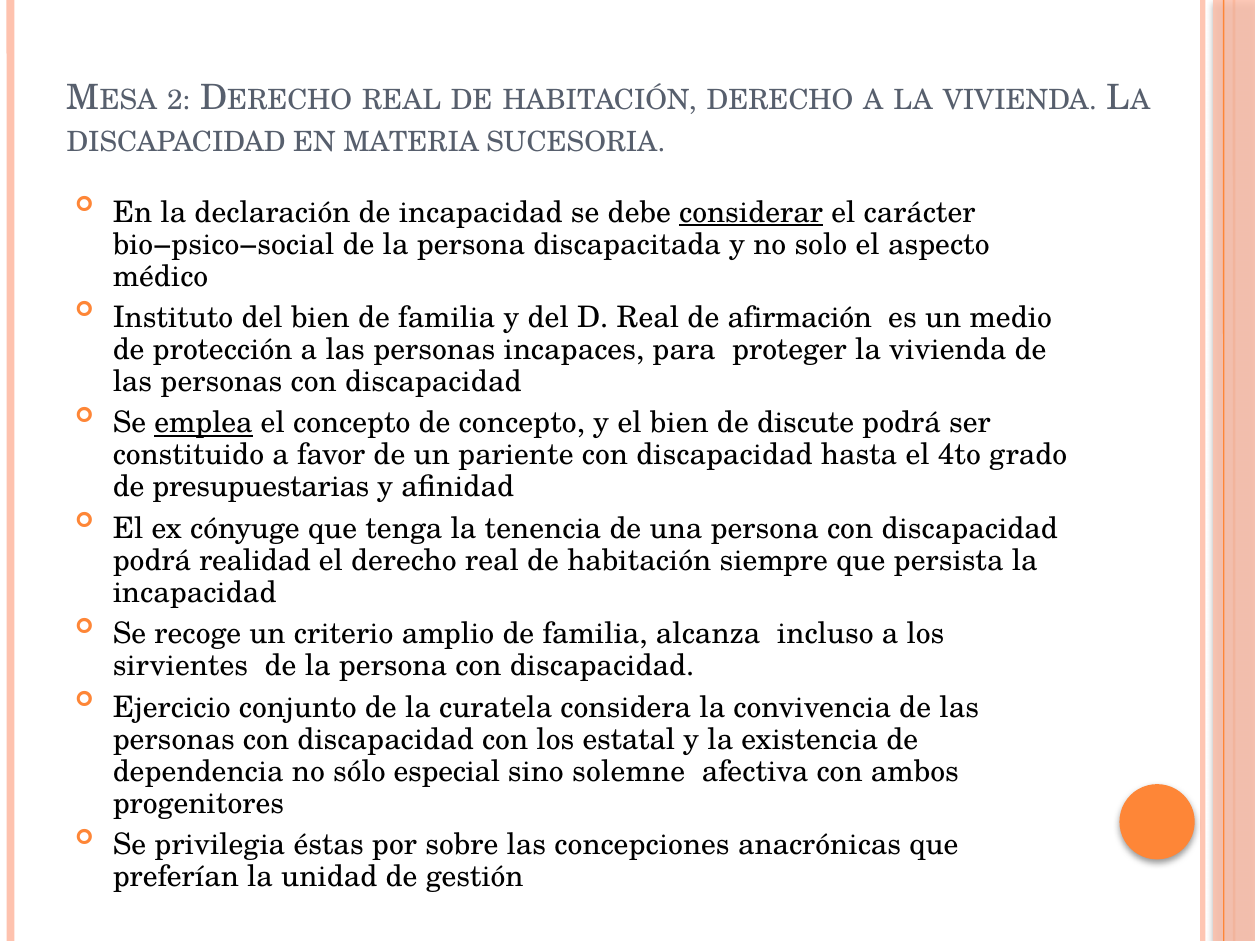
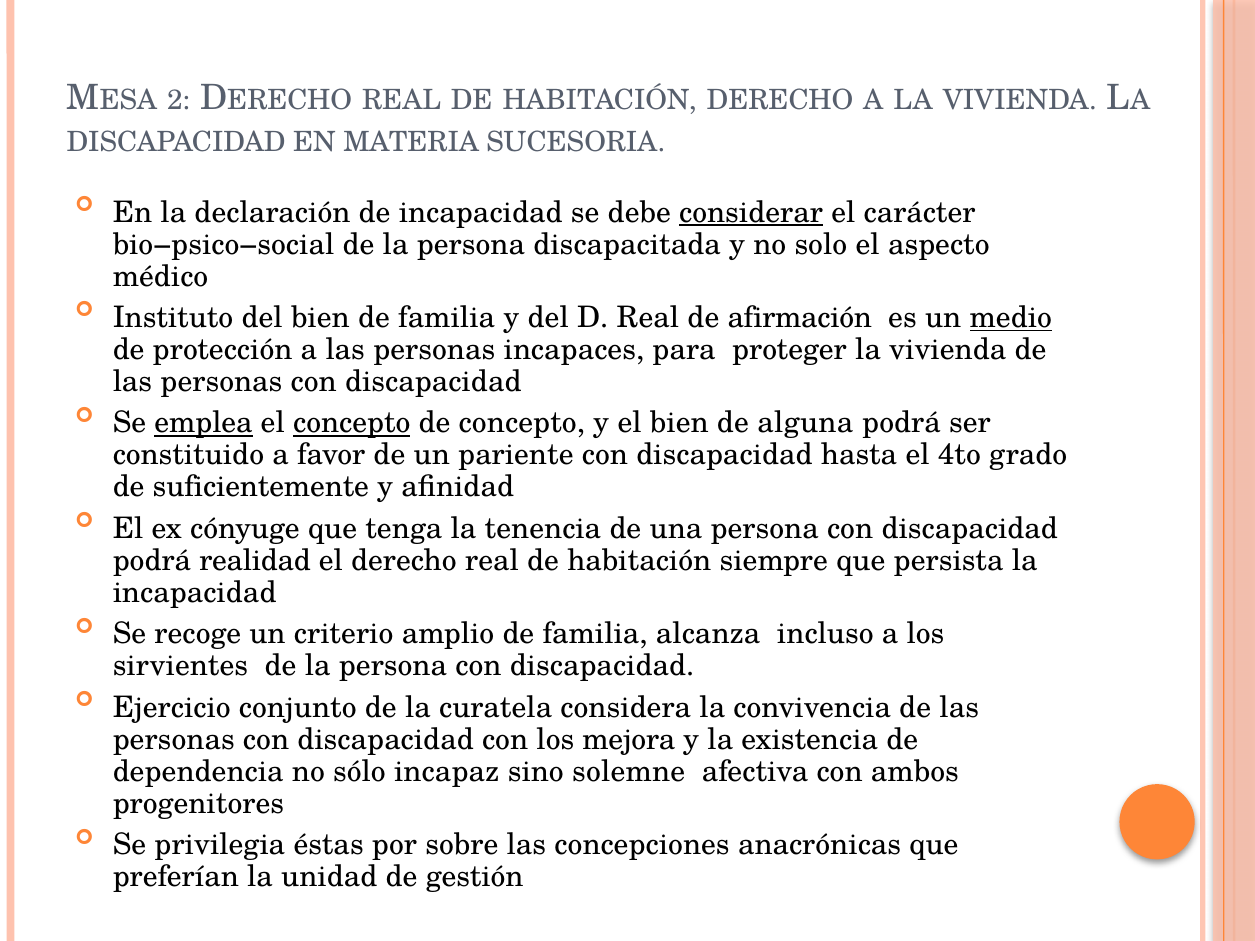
medio underline: none -> present (1011, 318)
concepto underline: none -> present (352, 423)
discute: discute -> alguna (805, 423)
presupuestarias: presupuestarias -> suficientemente (261, 487)
estatal: estatal -> mejora (629, 740)
especial: especial -> incapaz (447, 772)
